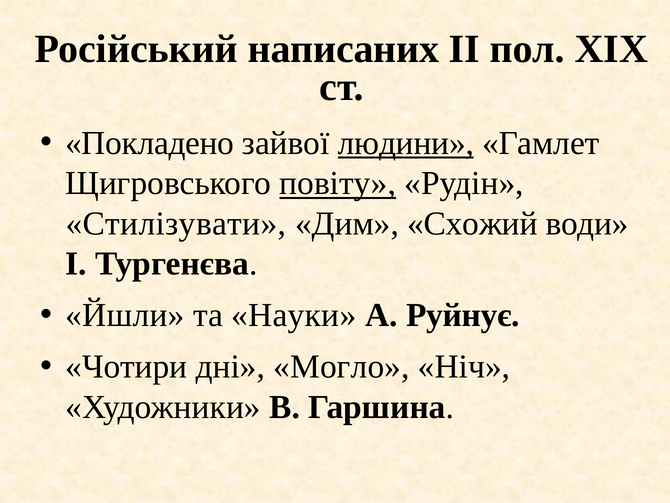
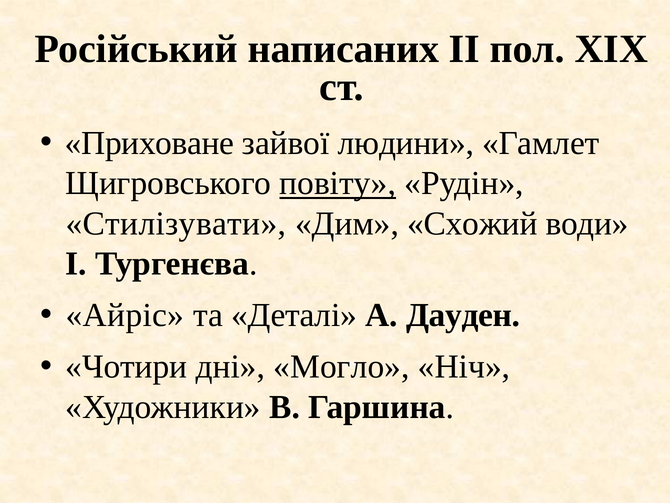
Покладено: Покладено -> Приховане (150, 143)
людини underline: present -> none (406, 143)
Йшли: Йшли -> Айріс (125, 315)
Науки: Науки -> Деталі (294, 315)
Руйнує: Руйнує -> Дауден (463, 315)
